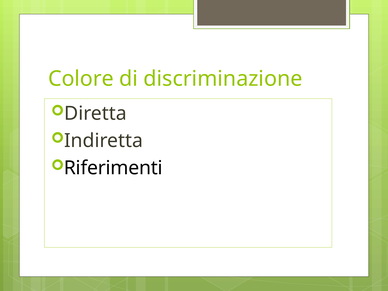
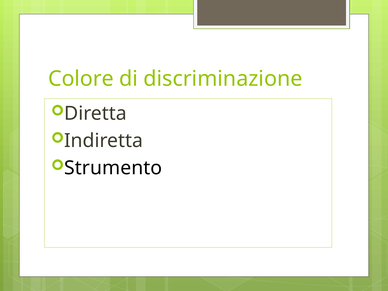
Riferimenti: Riferimenti -> Strumento (113, 168)
